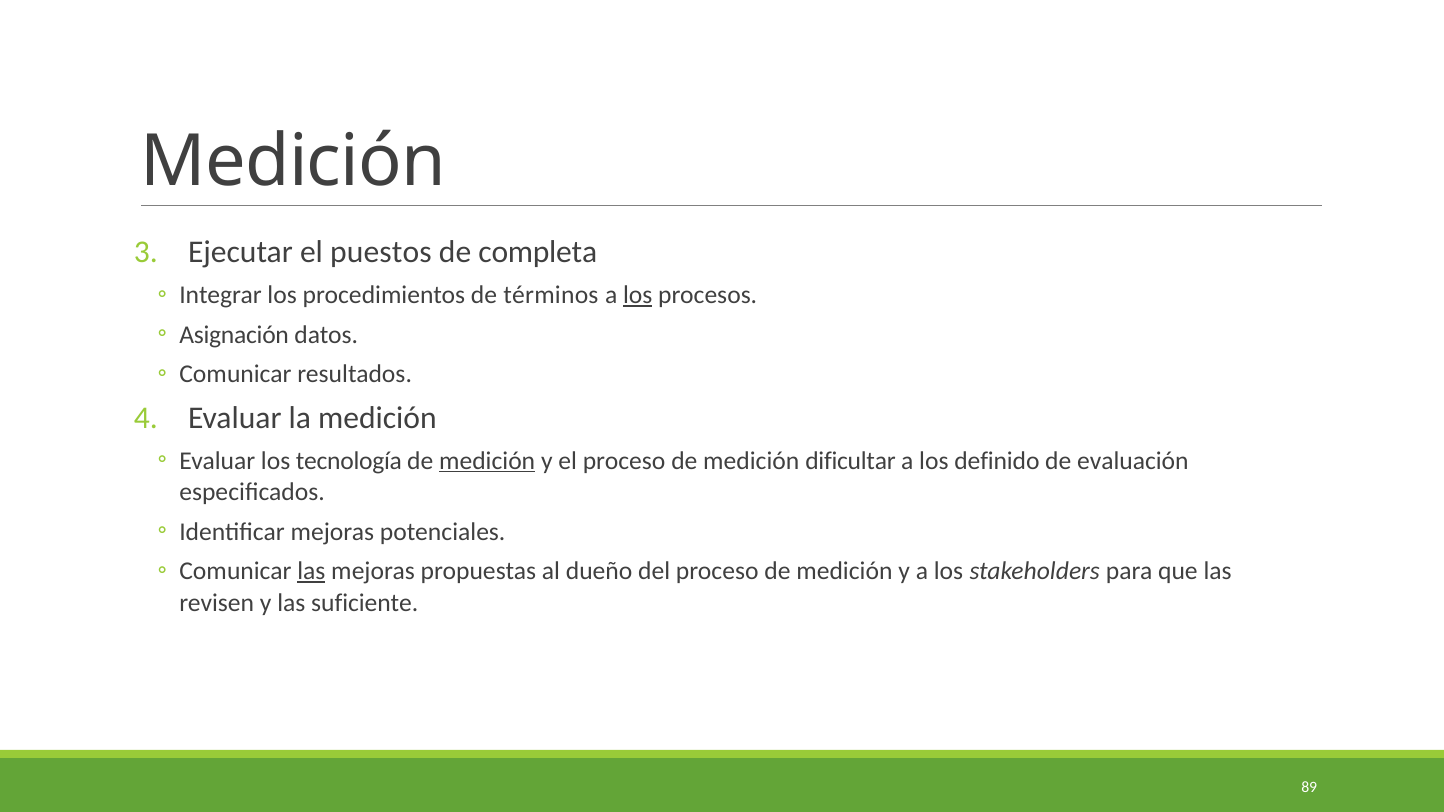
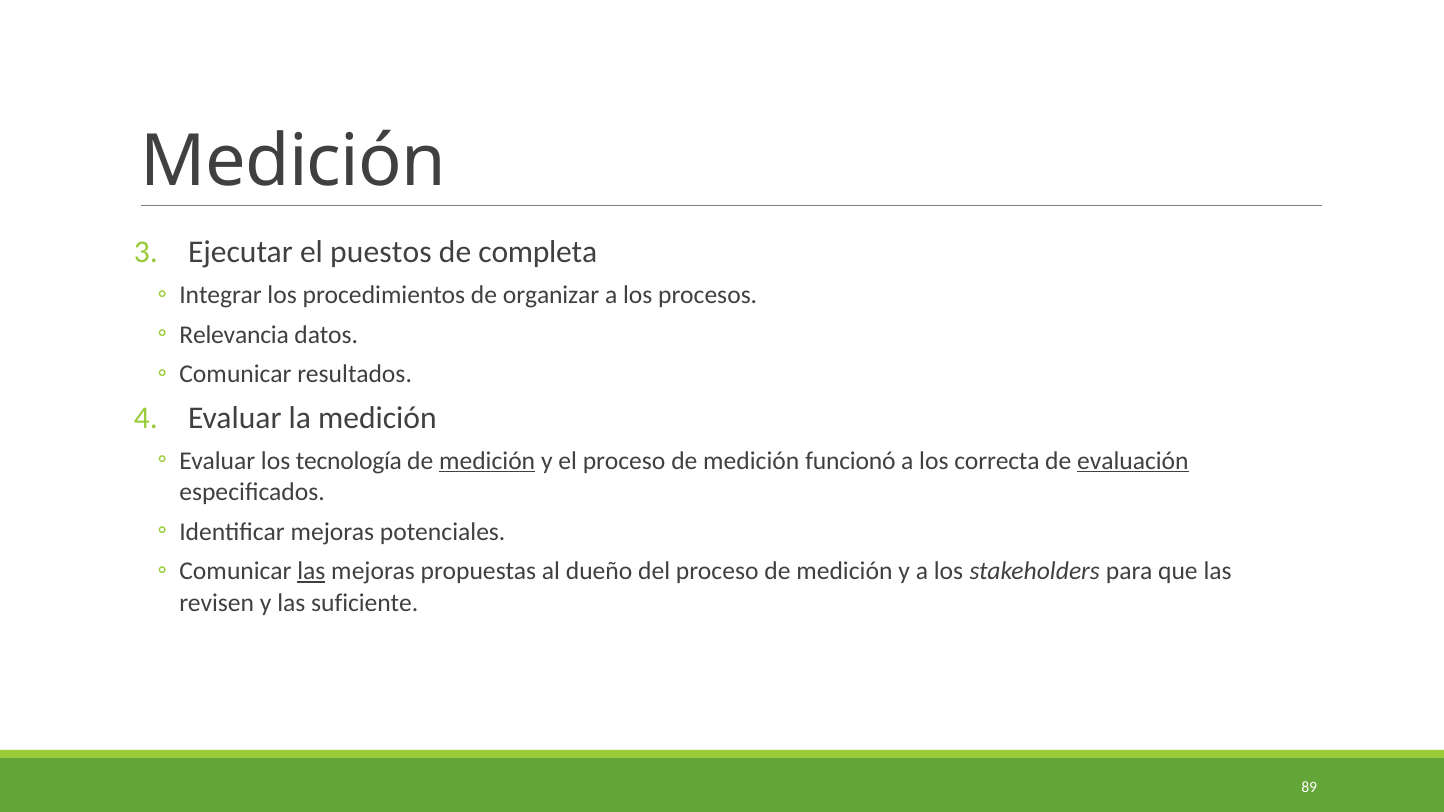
términos: términos -> organizar (551, 295)
los underline: present -> none (638, 295)
Asignación: Asignación -> Relevancia (234, 335)
dificultar: dificultar -> funcionó (850, 461)
definido: definido -> correcta (997, 461)
evaluación underline: none -> present (1133, 461)
